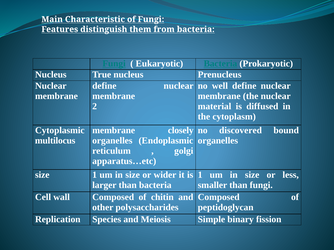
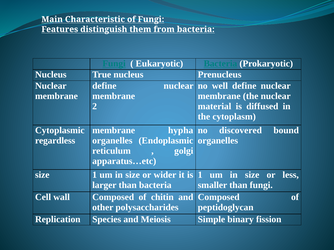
closely: closely -> hypha (181, 131)
multilocus: multilocus -> regardless (55, 141)
